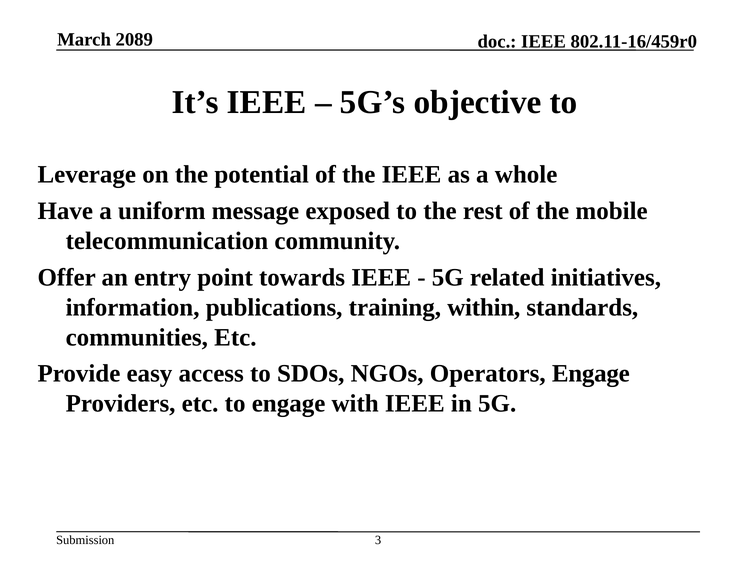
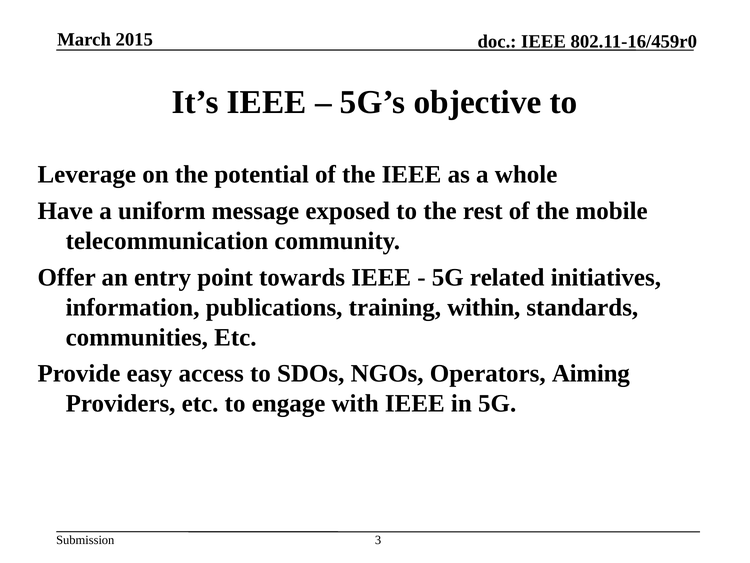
2089: 2089 -> 2015 (134, 40)
Operators Engage: Engage -> Aiming (591, 373)
